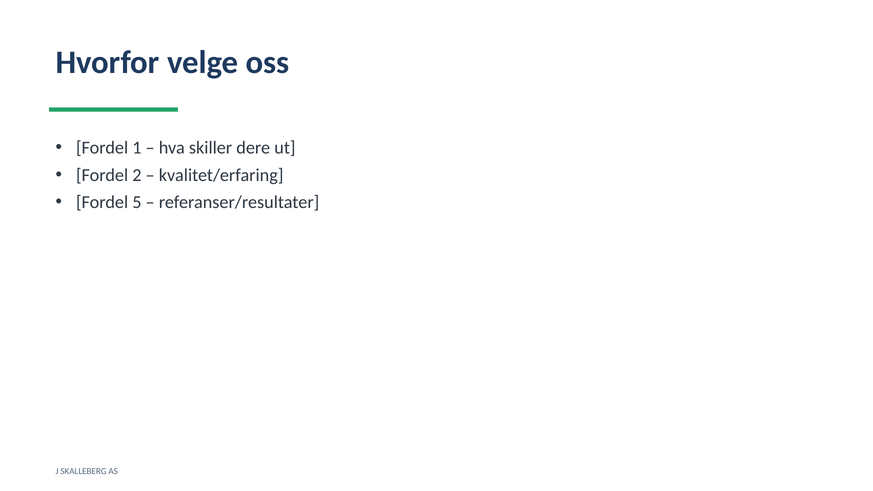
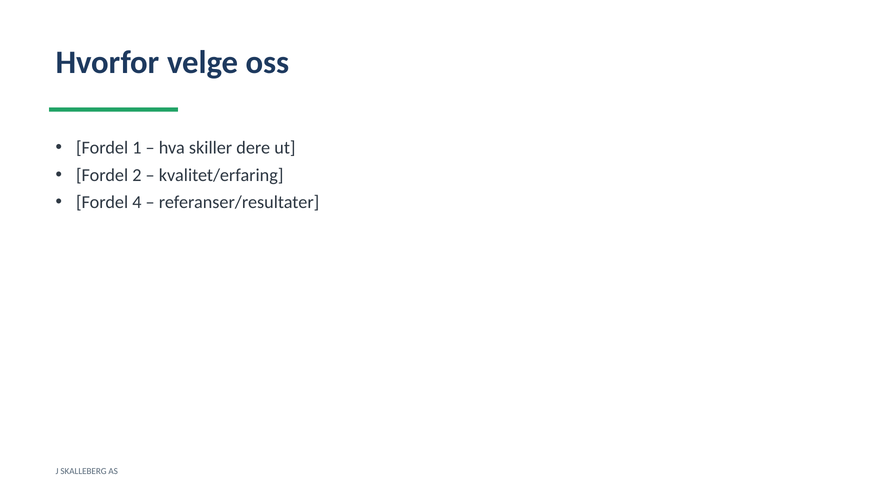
5: 5 -> 4 (137, 202)
